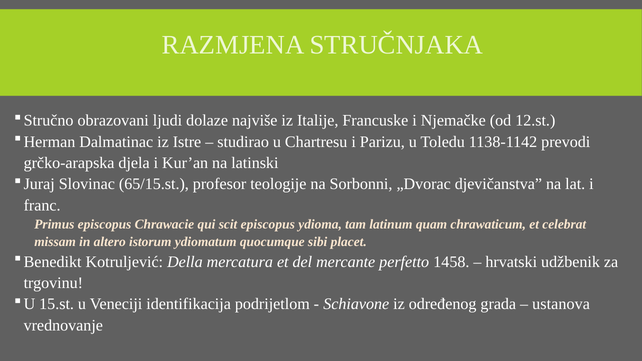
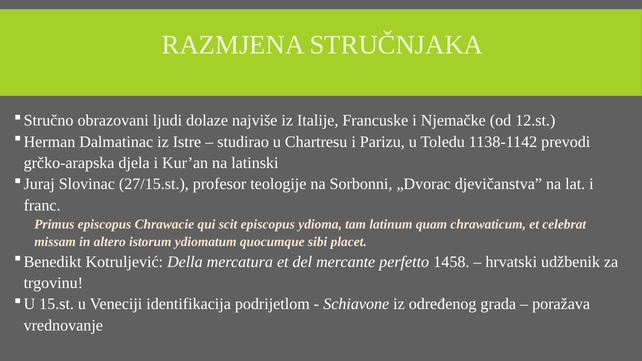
65/15.st: 65/15.st -> 27/15.st (154, 184)
ustanova: ustanova -> poražava (561, 304)
